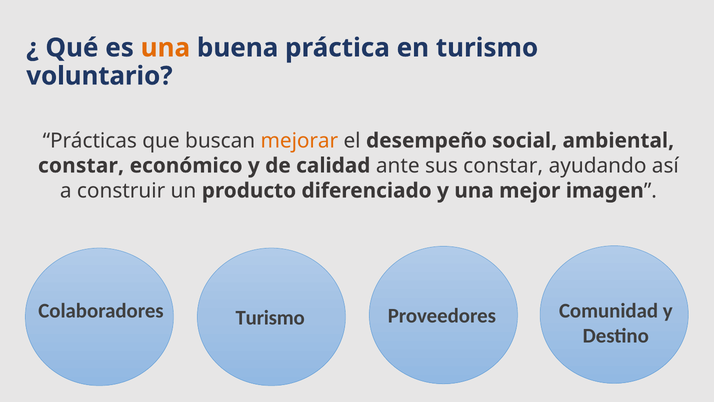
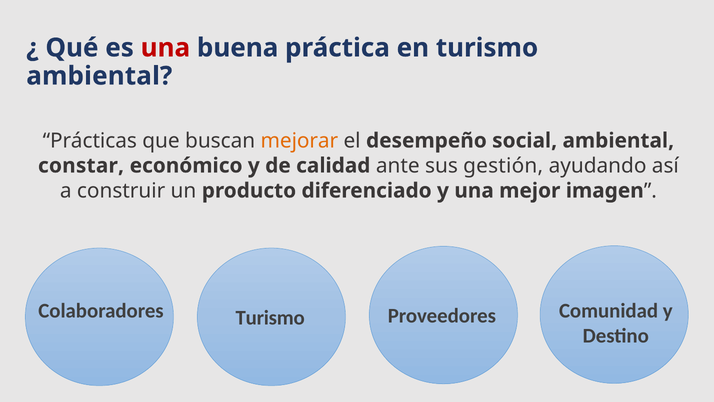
una colour: orange -> red (165, 48)
voluntario: voluntario -> ambiental (99, 76)
sus constar: constar -> gestión (503, 166)
